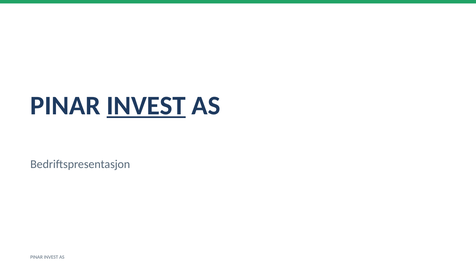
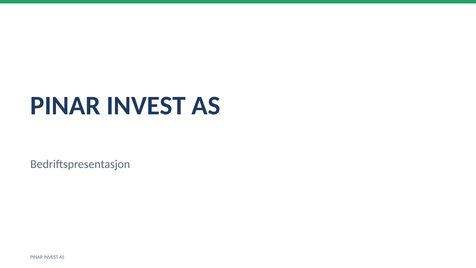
INVEST underline: present -> none (146, 106)
